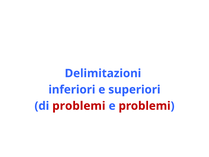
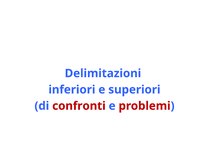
di problemi: problemi -> confronti (79, 106)
